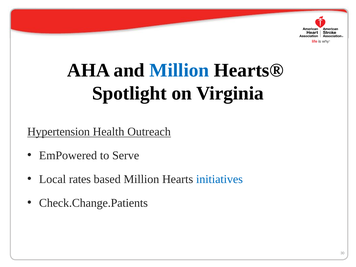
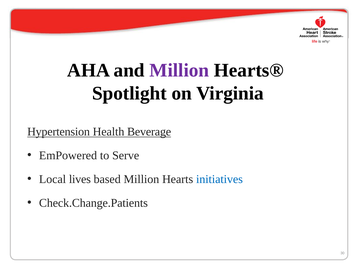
Million colour: blue -> purple (179, 70)
Outreach: Outreach -> Beverage (149, 132)
rates: rates -> lives (80, 179)
